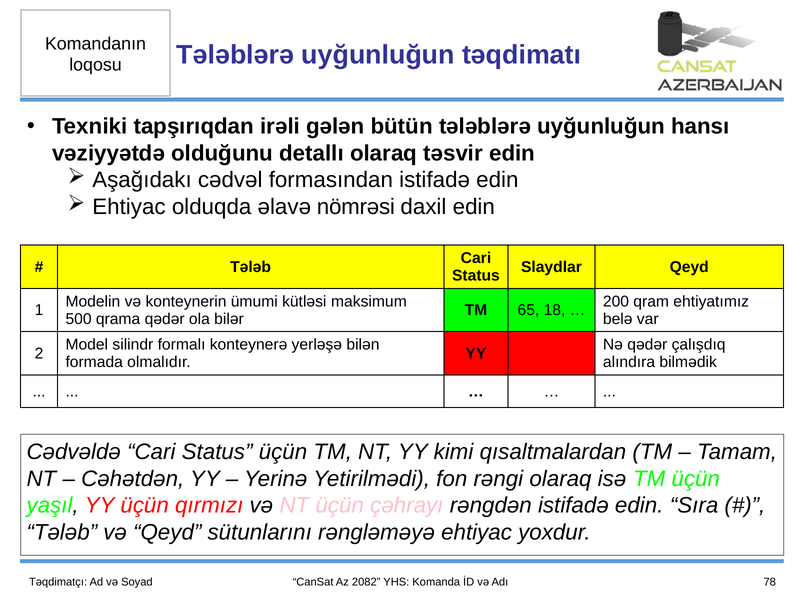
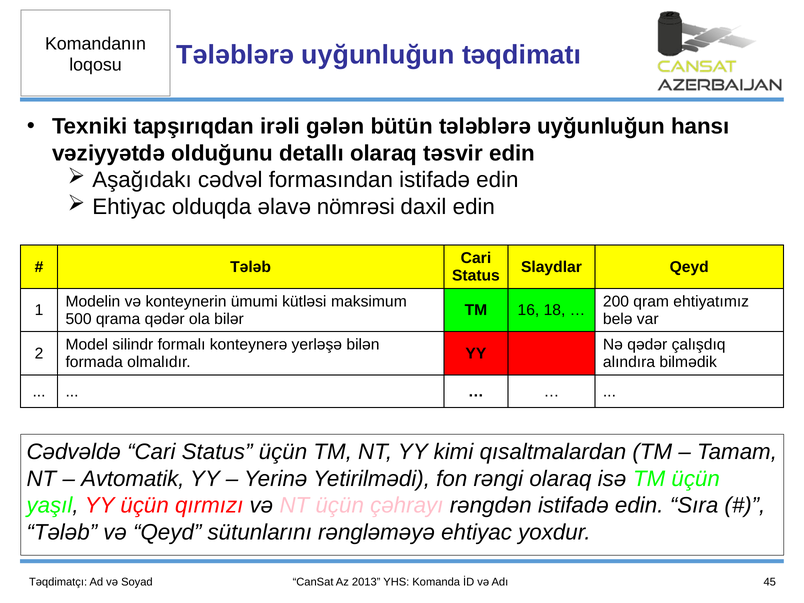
65: 65 -> 16 (528, 310)
Cəhətdən: Cəhətdən -> Avtomatik (133, 479)
2082: 2082 -> 2013 (366, 582)
78: 78 -> 45 (770, 582)
